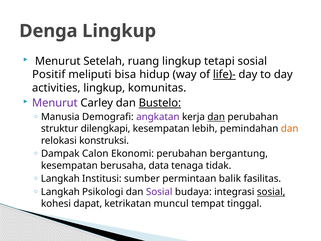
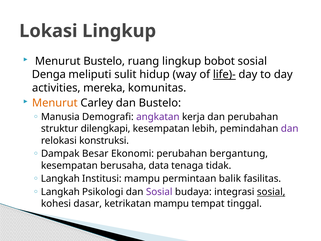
Denga: Denga -> Lokasi (48, 31)
Menurut Setelah: Setelah -> Bustelo (104, 61)
tetapi: tetapi -> bobot (219, 61)
Positif: Positif -> Denga (49, 74)
bisa: bisa -> sulit (125, 74)
activities lingkup: lingkup -> mereka (104, 88)
Menurut colour: purple -> orange (55, 103)
Bustelo underline: present -> none (160, 103)
dan underline: present -> none (216, 117)
dan colour: orange -> purple (290, 129)
Calon: Calon -> Besar (95, 154)
Institusi sumber: sumber -> mampu (142, 179)
dapat: dapat -> dasar (88, 204)
ketrikatan muncul: muncul -> mampu (171, 204)
